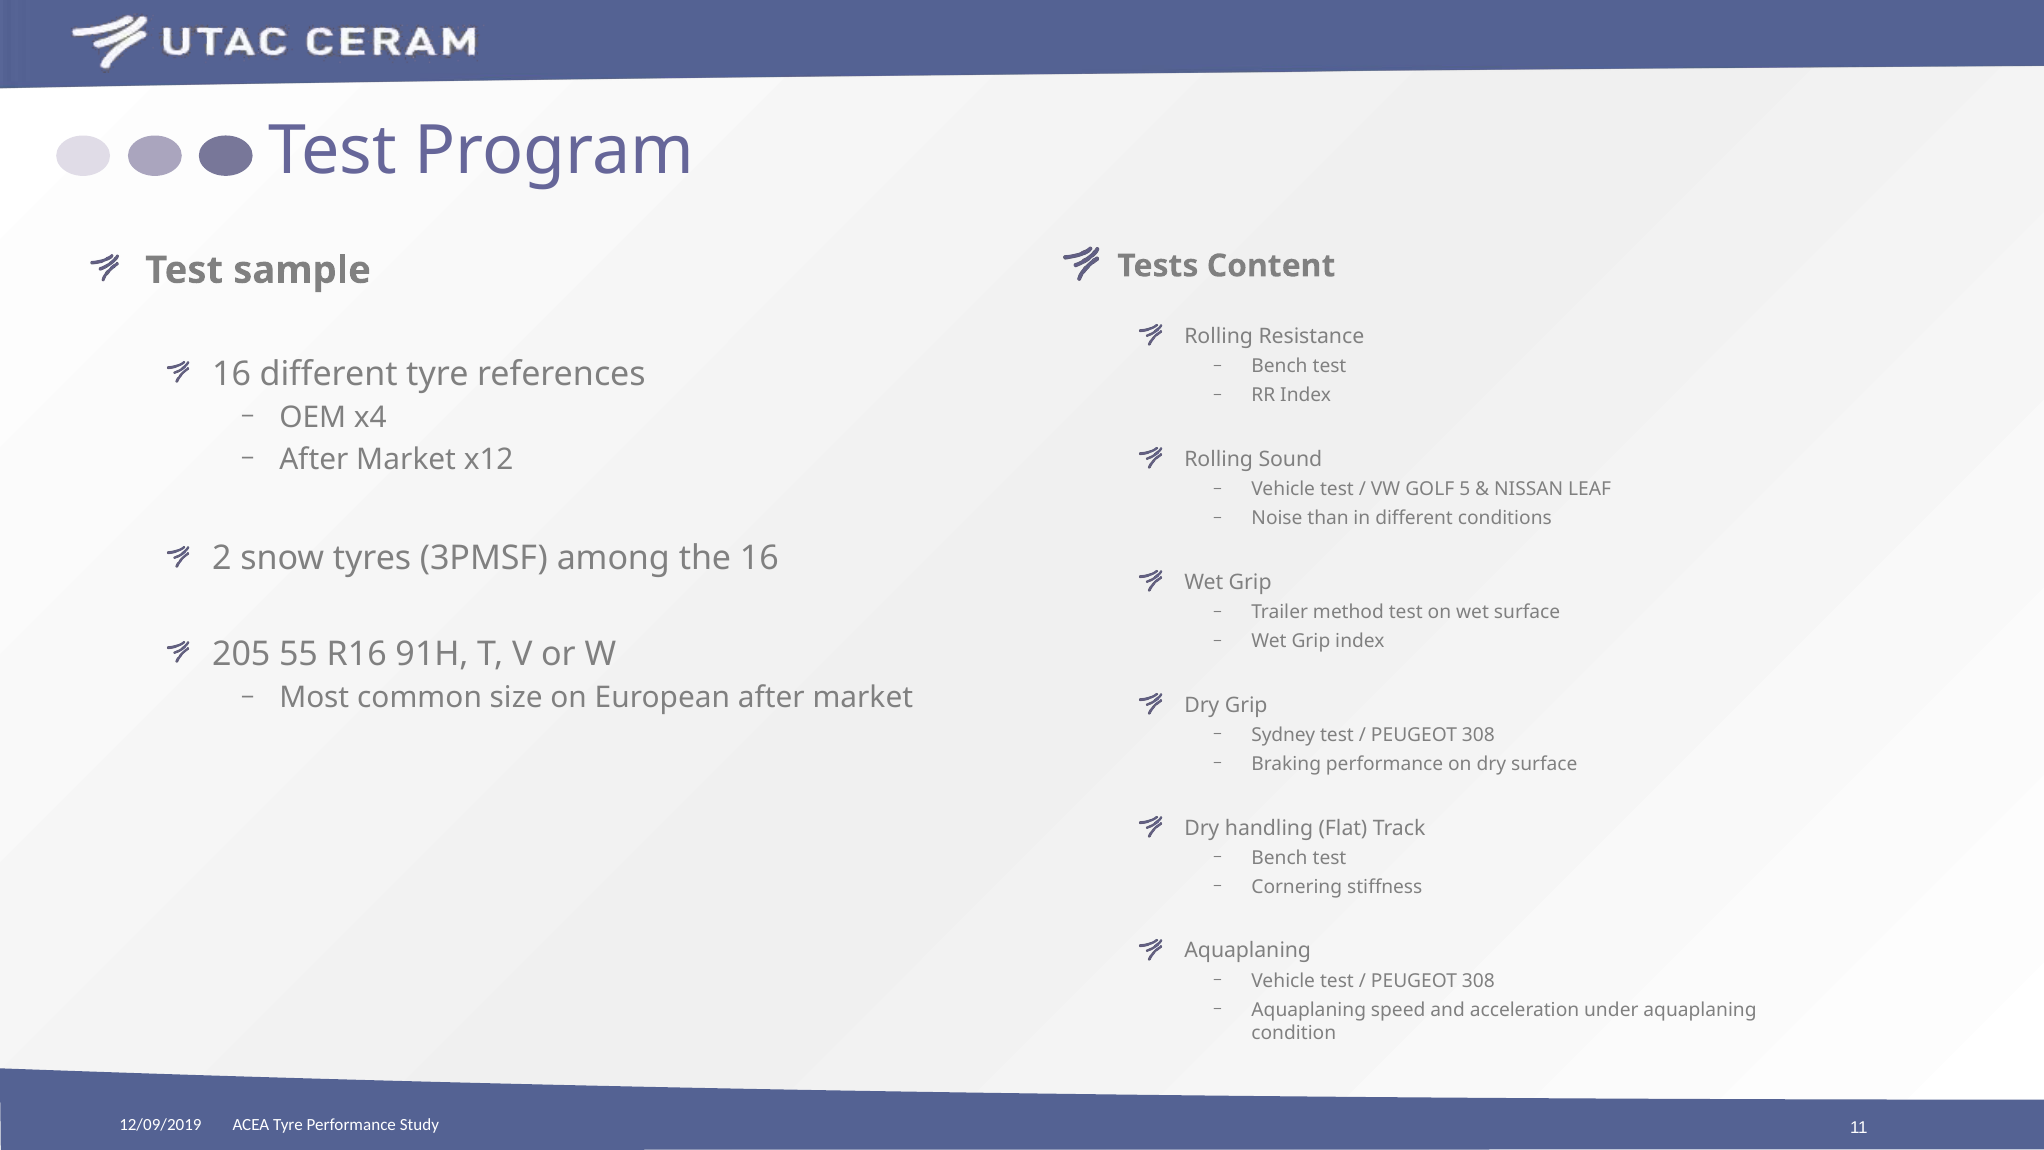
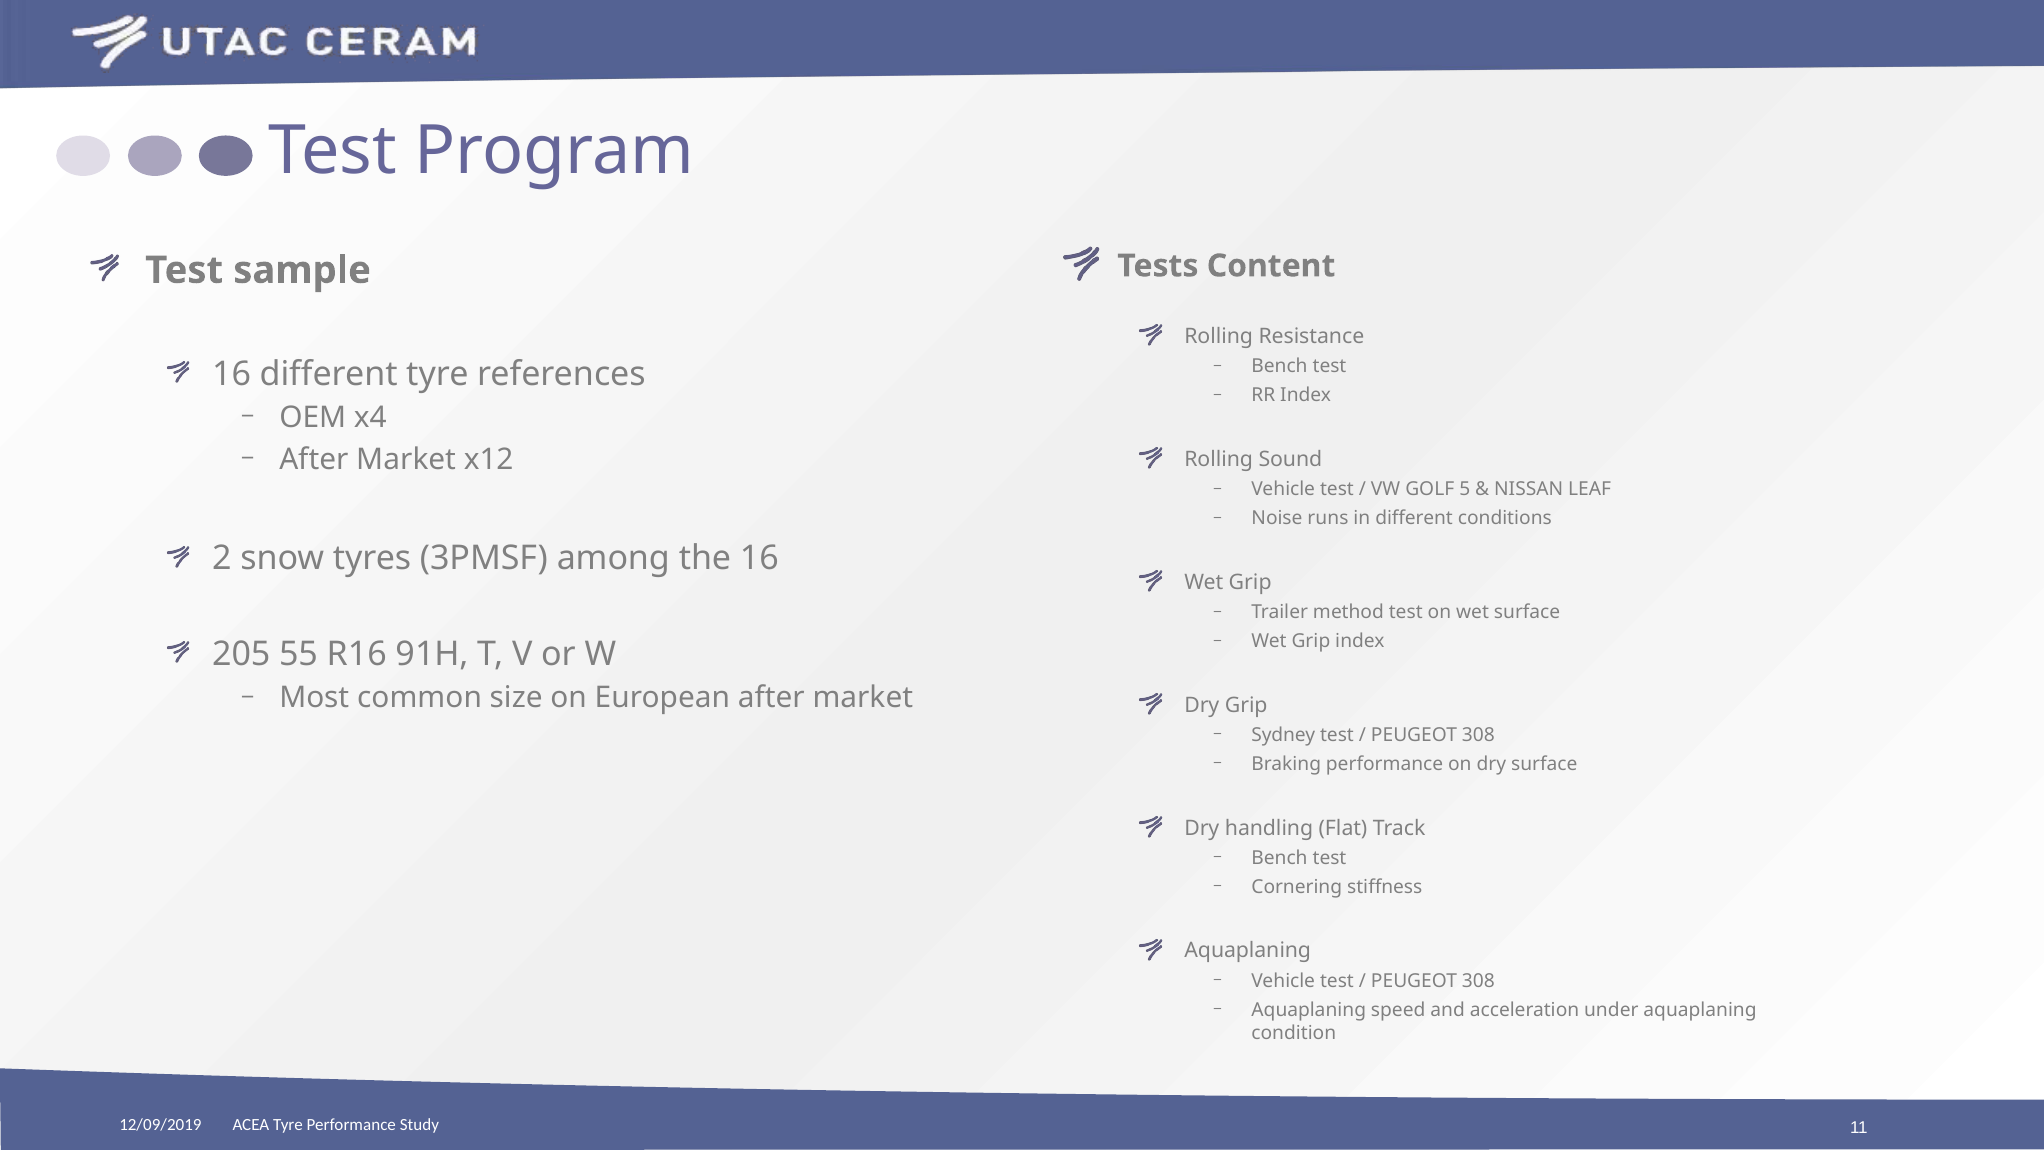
than: than -> runs (1328, 518)
